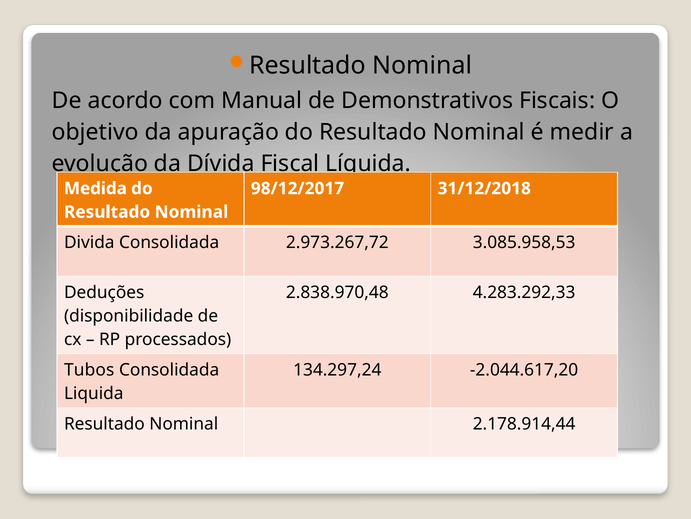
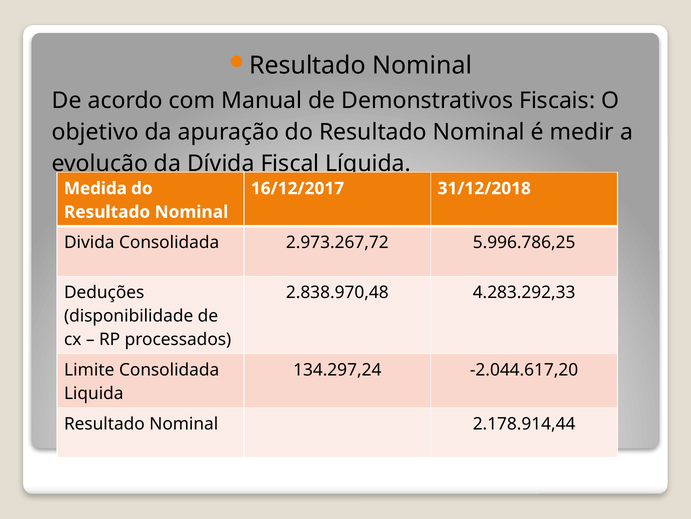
98/12/2017: 98/12/2017 -> 16/12/2017 (297, 188)
3.085.958,53: 3.085.958,53 -> 5.996.786,25 (524, 242)
Tubos: Tubos -> Limite (89, 369)
